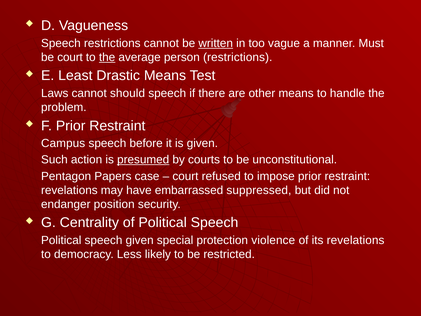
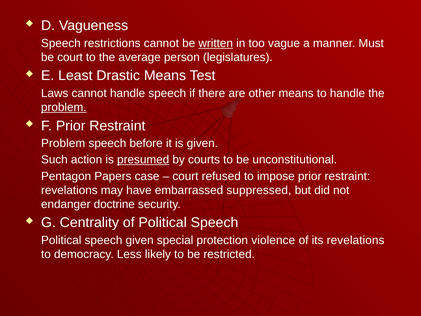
the underline: present -> none (107, 57)
person restrictions: restrictions -> legislatures (238, 57)
cannot should: should -> handle (128, 93)
problem underline: none -> present (64, 107)
Campus: Campus -> Problem (63, 143)
position: position -> doctrine (114, 204)
